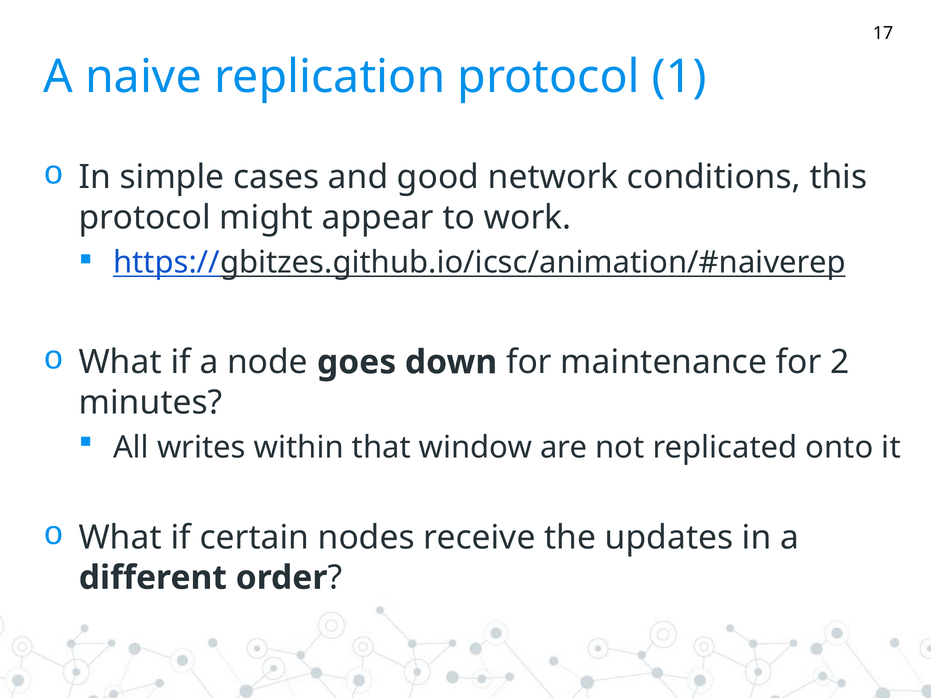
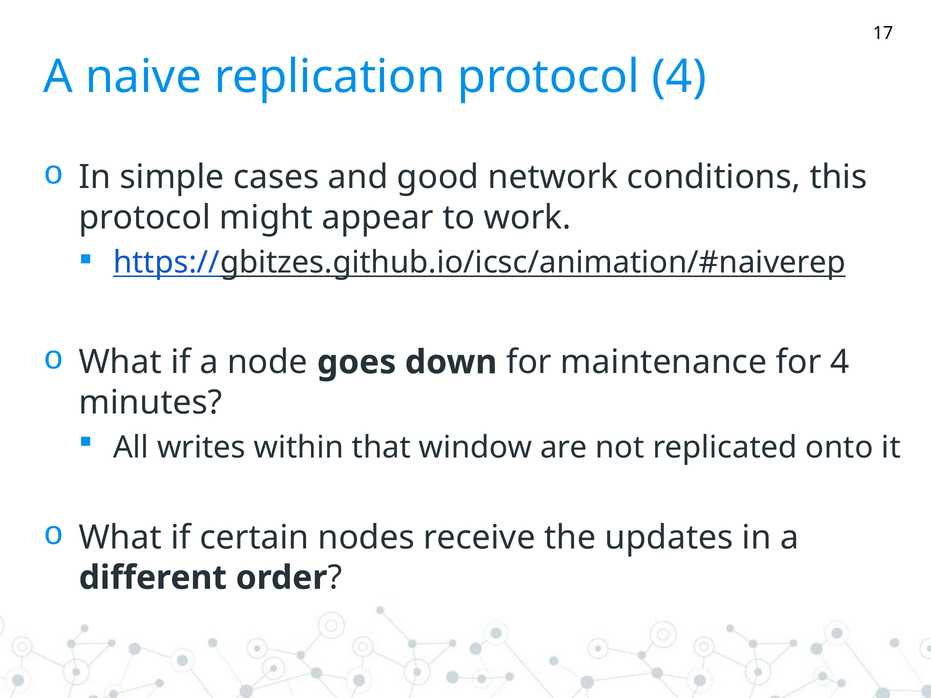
protocol 1: 1 -> 4 (679, 77)
for 2: 2 -> 4 (840, 362)
